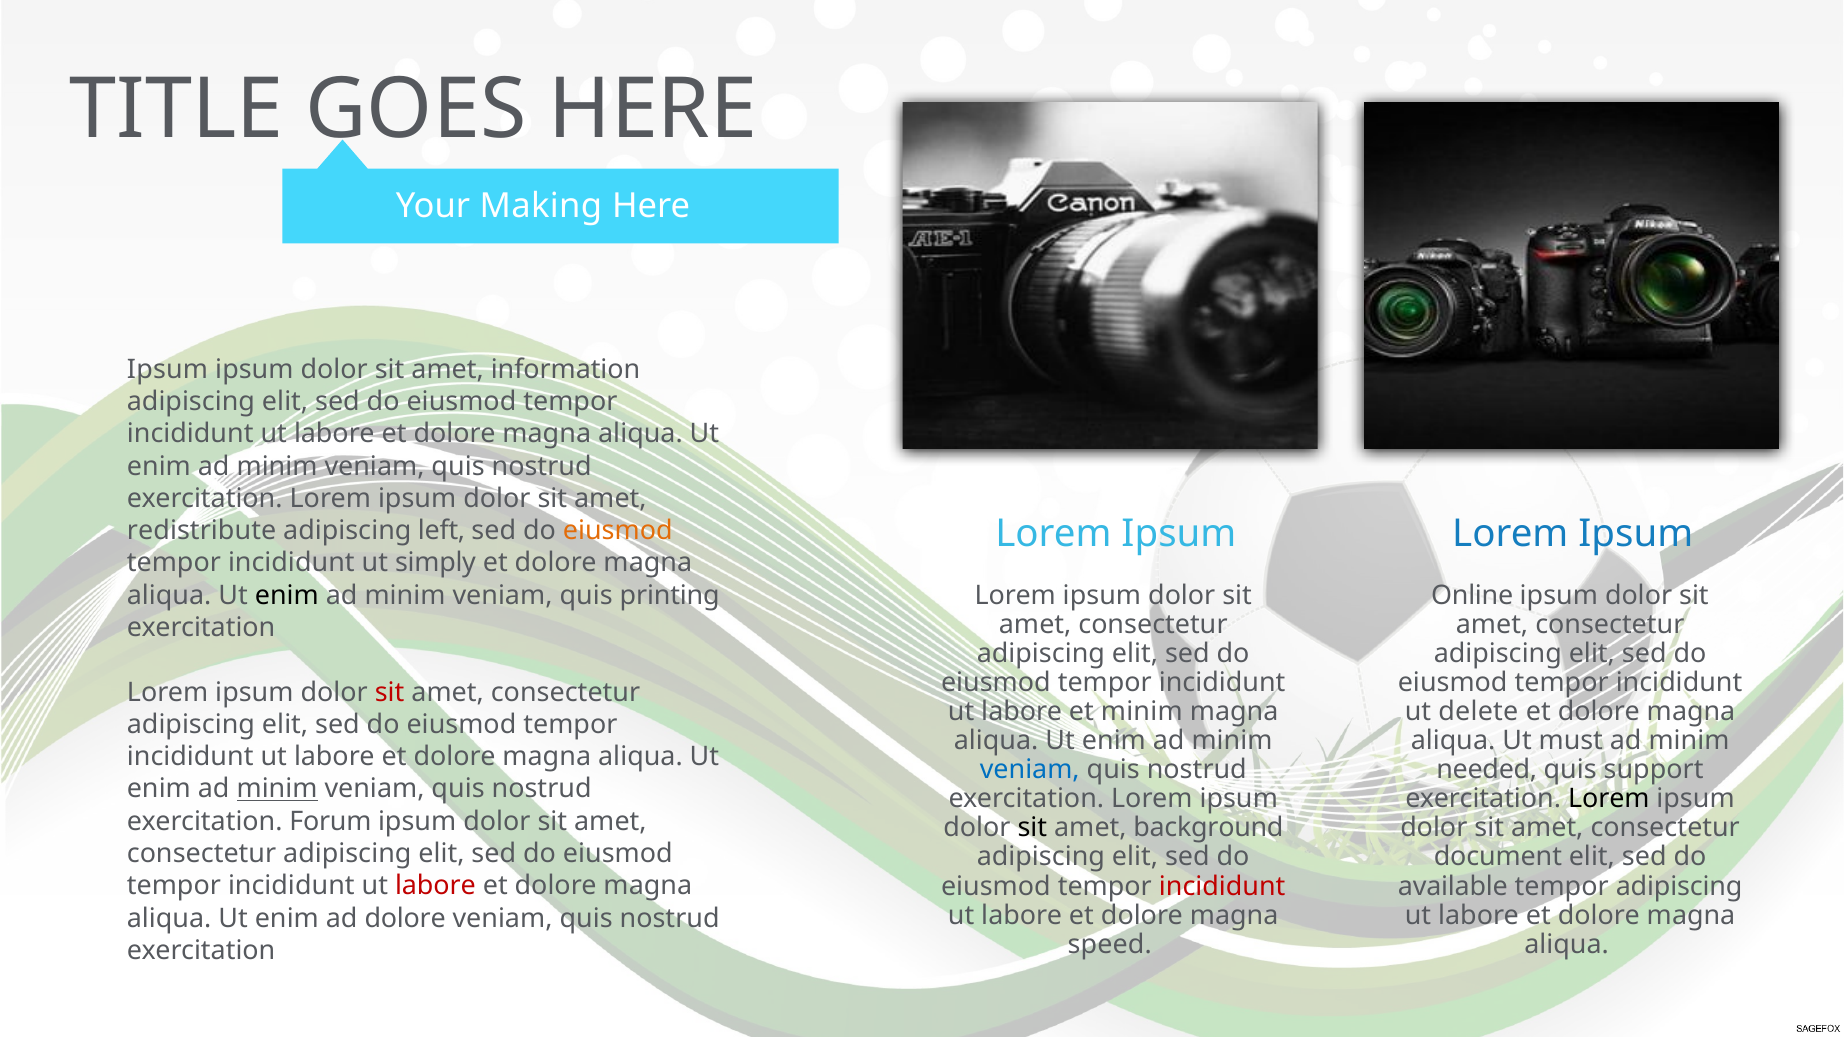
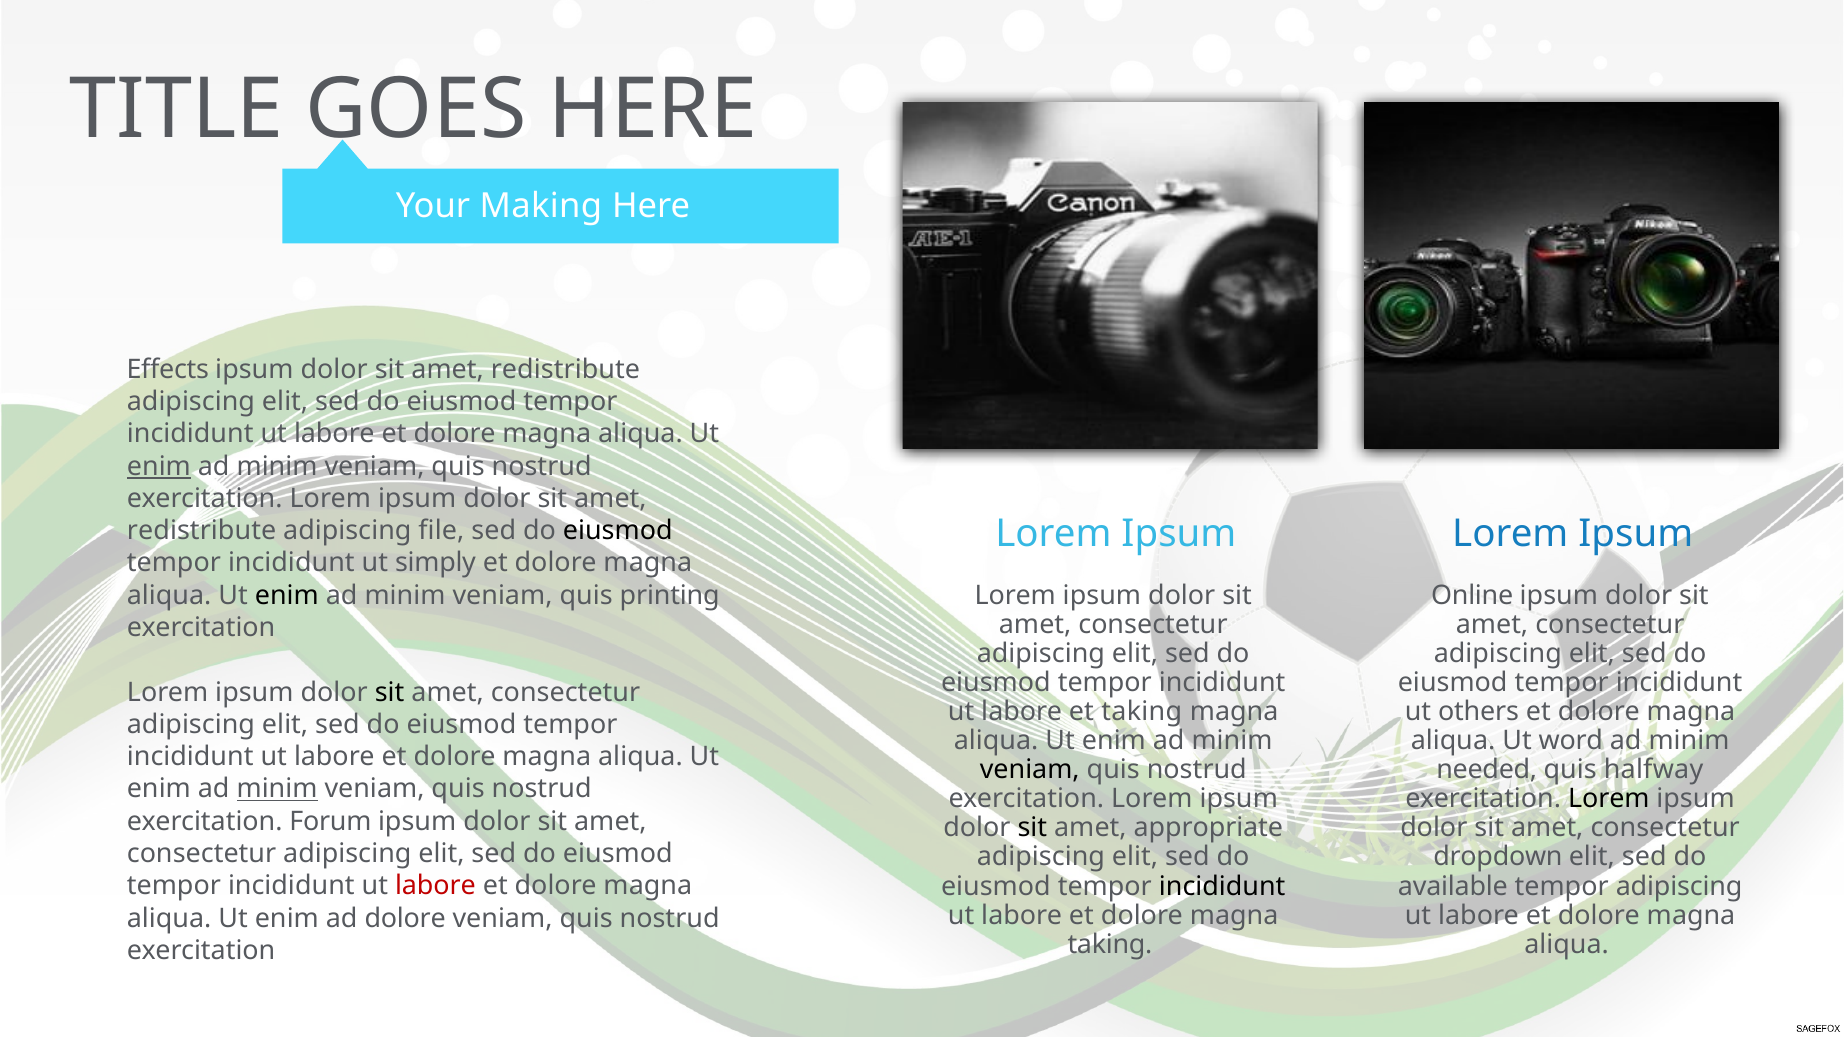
Ipsum: Ipsum -> Effects (168, 369)
information: information -> redistribute (565, 369)
enim underline: none -> present (159, 466)
left: left -> file (441, 531)
eiusmod colour: orange -> black (618, 531)
sit colour: red -> black (390, 692)
et minim: minim -> taking (1142, 712)
delete: delete -> others (1479, 712)
must: must -> word (1571, 741)
veniam colour: blue -> black (1030, 770)
support: support -> halfway (1654, 770)
background: background -> appropriate (1208, 828)
document: document -> dropdown (1498, 857)
incididunt colour: red -> black (1222, 886)
speed: speed -> taking (1110, 945)
